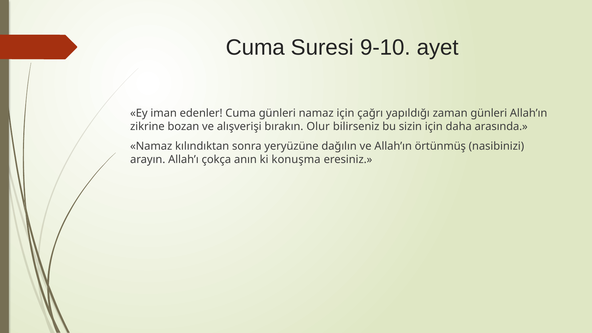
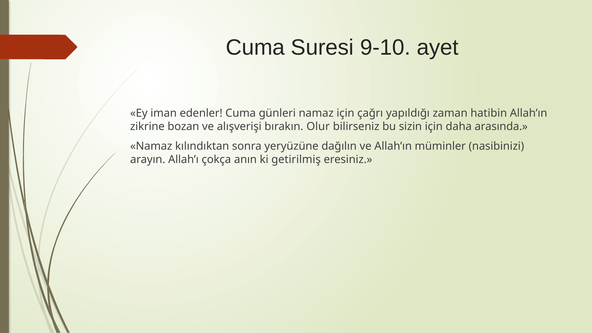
zaman günleri: günleri -> hatibin (489, 113)
örtünmüş: örtünmüş -> müminler (440, 146)
konuşma: konuşma -> getirilmiş (296, 159)
